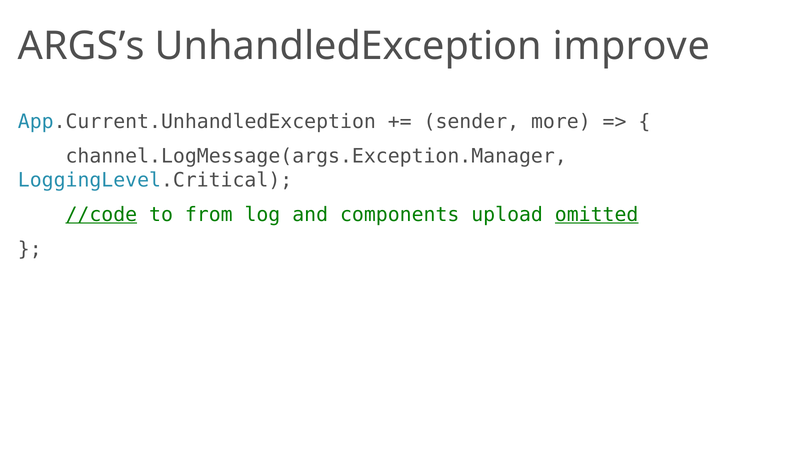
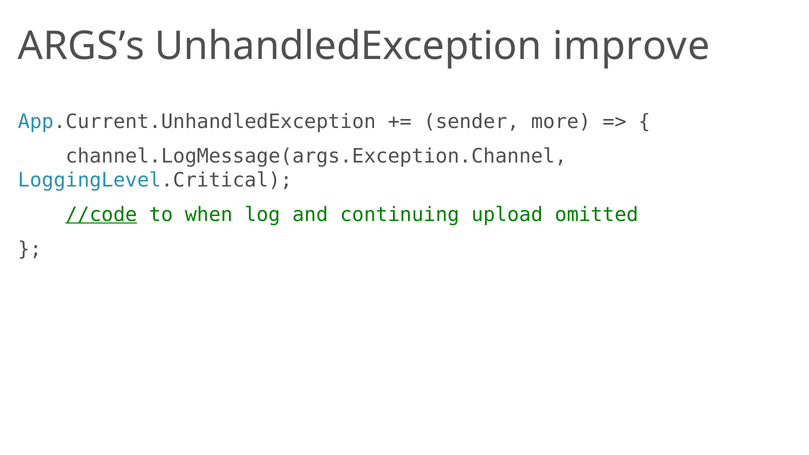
channel.LogMessage(args.Exception.Manager: channel.LogMessage(args.Exception.Manager -> channel.LogMessage(args.Exception.Channel (316, 156)
from: from -> when (209, 215)
components: components -> continuing (400, 215)
omitted underline: present -> none (597, 215)
